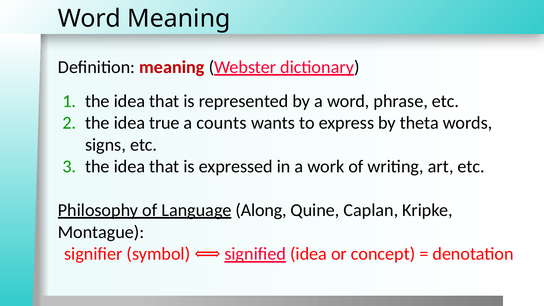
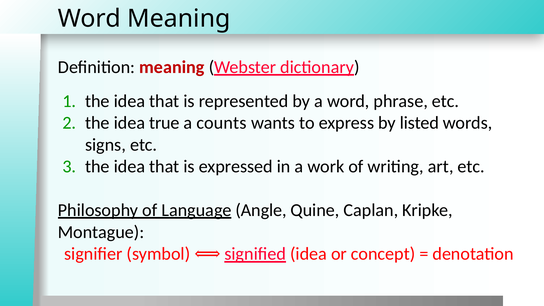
theta: theta -> listed (419, 123)
Along: Along -> Angle (261, 210)
